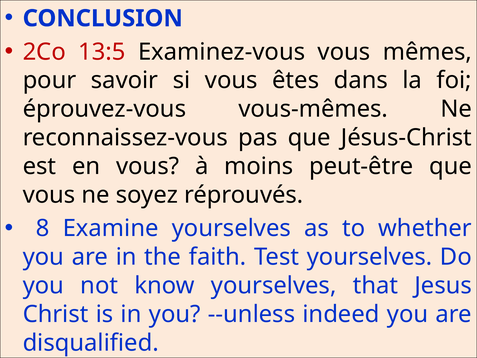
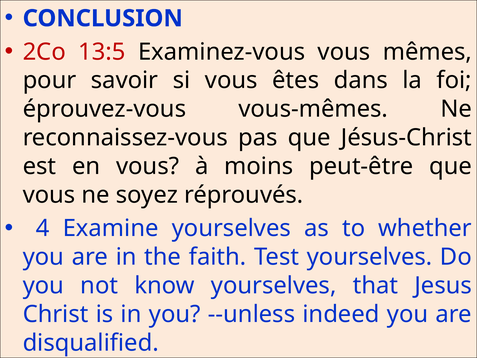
8: 8 -> 4 (43, 228)
